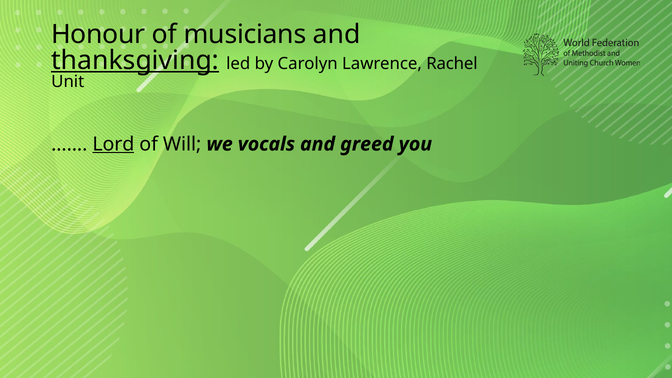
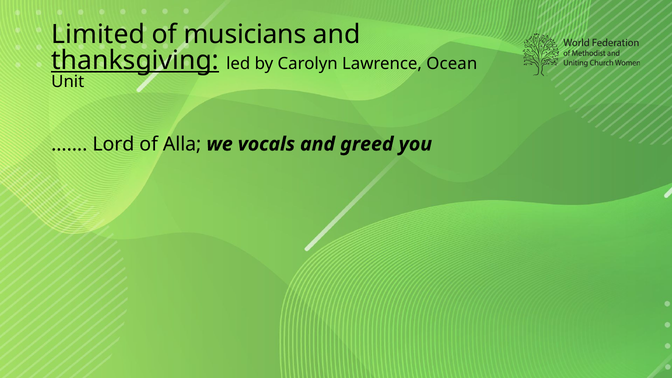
Honour: Honour -> Limited (98, 35)
Rachel: Rachel -> Ocean (452, 64)
Lord underline: present -> none (113, 144)
Will: Will -> Alla (182, 144)
